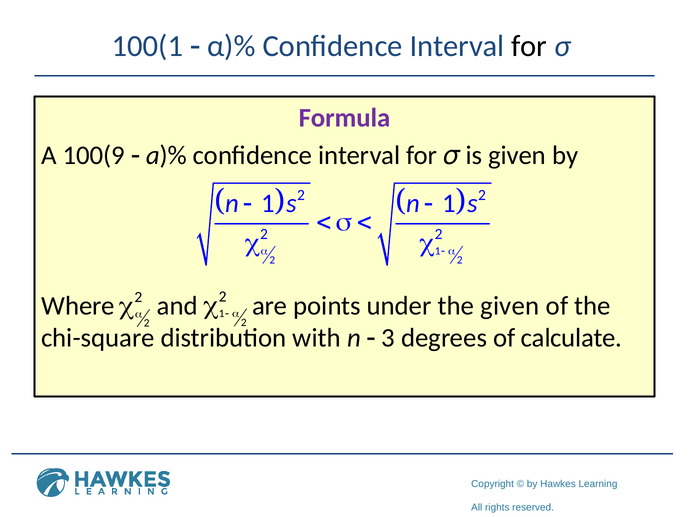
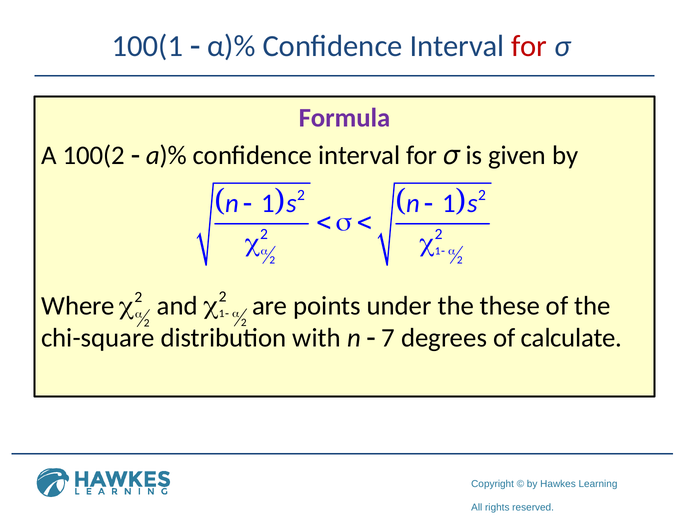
for colour: black -> red (529, 46)
100(9: 100(9 -> 100(2 (94, 155)
the given: given -> these (510, 306)
3: 3 -> 7 (388, 338)
